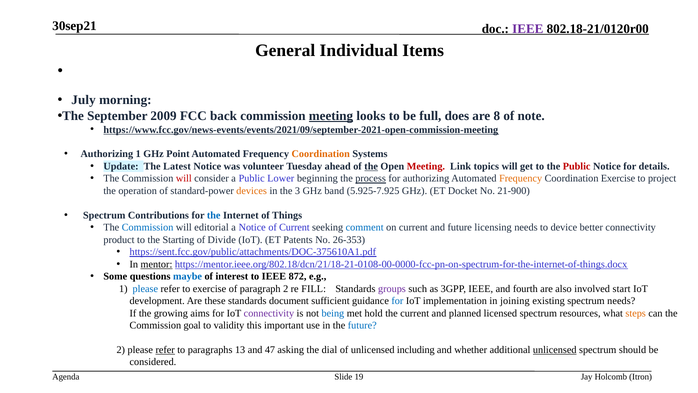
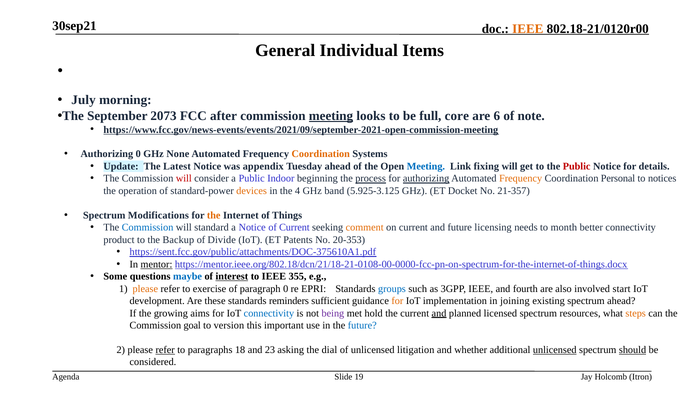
IEEE colour: purple -> orange (528, 29)
2009: 2009 -> 2073 (164, 116)
back: back -> after (224, 116)
does: does -> core (457, 116)
8: 8 -> 6 (497, 116)
Authorizing 1: 1 -> 0 (138, 154)
Point: Point -> None (178, 154)
volunteer: volunteer -> appendix (263, 166)
the underline: present -> none (371, 166)
Meeting colour: red -> blue (426, 166)
topics: topics -> fixing (486, 166)
Lower: Lower -> Indoor (281, 178)
authorizing underline: none -> present (426, 178)
Coordination Exercise: Exercise -> Personal (618, 178)
project: project -> notices (662, 178)
3: 3 -> 4 (298, 191)
5.925-7.925: 5.925-7.925 -> 5.925-3.125 (373, 191)
21-900: 21-900 -> 21-357 (514, 191)
Contributions: Contributions -> Modifications (158, 215)
the colour: blue -> orange (214, 215)
editorial: editorial -> standard (212, 227)
comment colour: blue -> orange (365, 227)
device: device -> month (564, 227)
Starting: Starting -> Backup (178, 240)
26-353: 26-353 -> 20-353 (349, 240)
interest underline: none -> present (232, 276)
872: 872 -> 355 (298, 276)
please colour: blue -> orange (145, 288)
paragraph 2: 2 -> 0 (286, 288)
FILL: FILL -> EPRI (314, 288)
groups colour: purple -> blue (392, 288)
document: document -> reminders (289, 301)
for colour: blue -> orange (397, 301)
spectrum needs: needs -> ahead (621, 301)
connectivity colour: purple -> blue (269, 313)
being colour: blue -> purple (333, 313)
and underline: none -> present (439, 313)
validity: validity -> version (229, 325)
13: 13 -> 18 (240, 350)
47: 47 -> 23 (270, 350)
including: including -> litigation (416, 350)
should underline: none -> present (633, 350)
